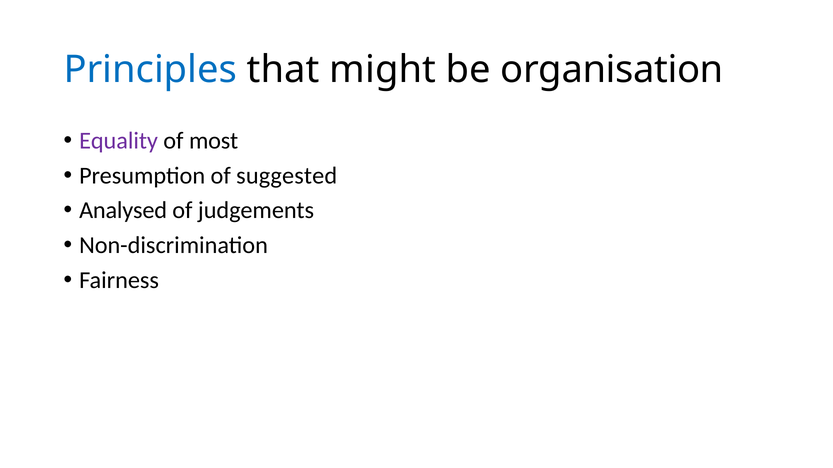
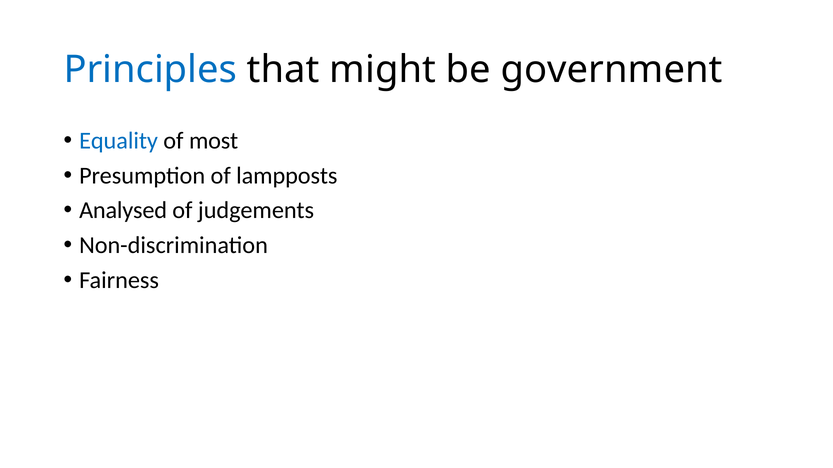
organisation: organisation -> government (612, 70)
Equality colour: purple -> blue (119, 141)
suggested: suggested -> lampposts (287, 176)
